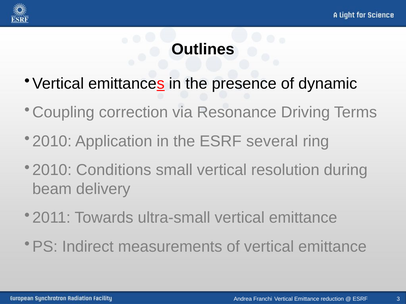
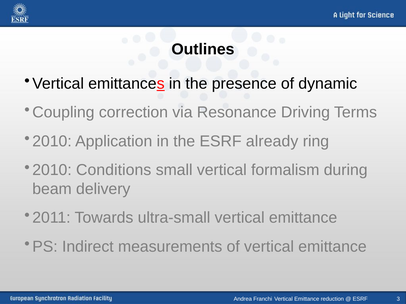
several: several -> already (272, 141)
resolution: resolution -> formalism (285, 170)
